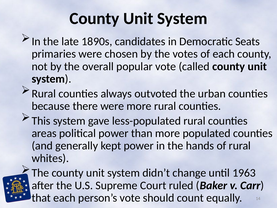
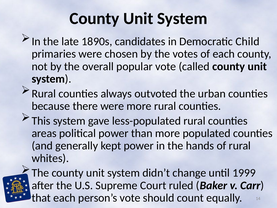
Seats: Seats -> Child (247, 41)
1963: 1963 -> 1999 (244, 173)
